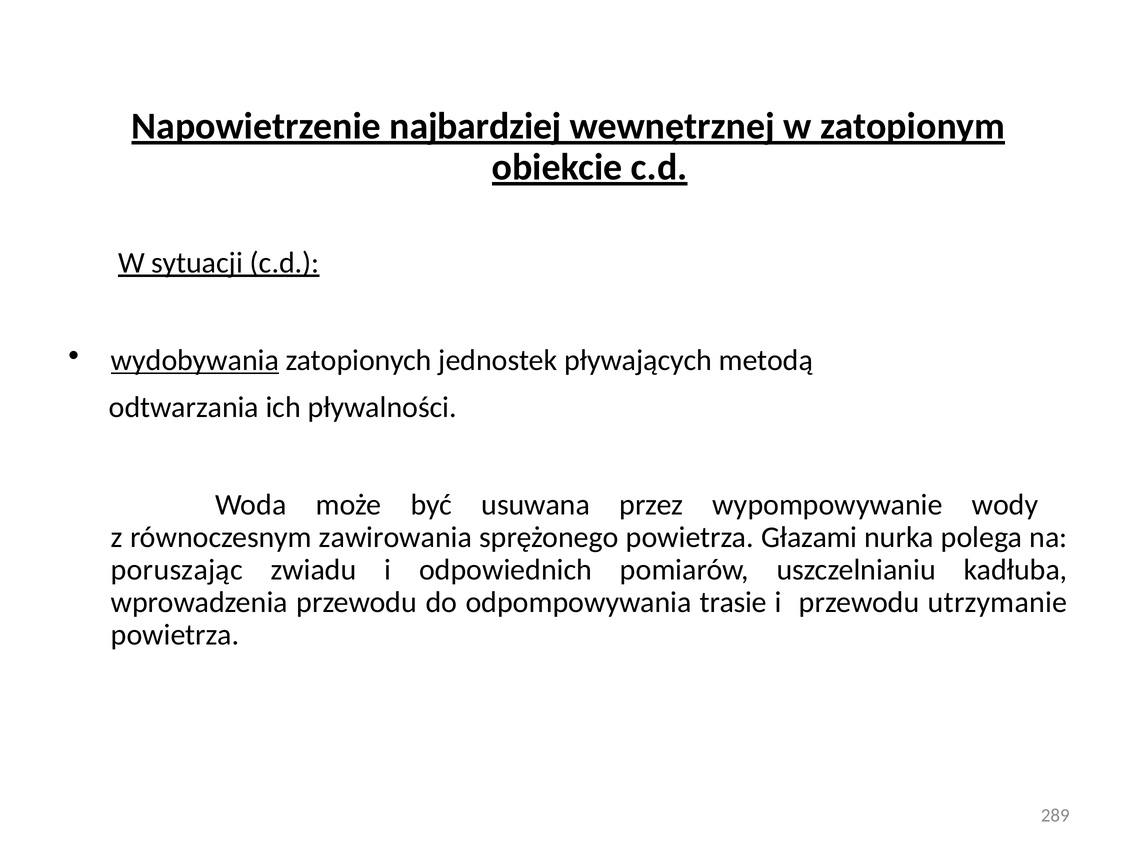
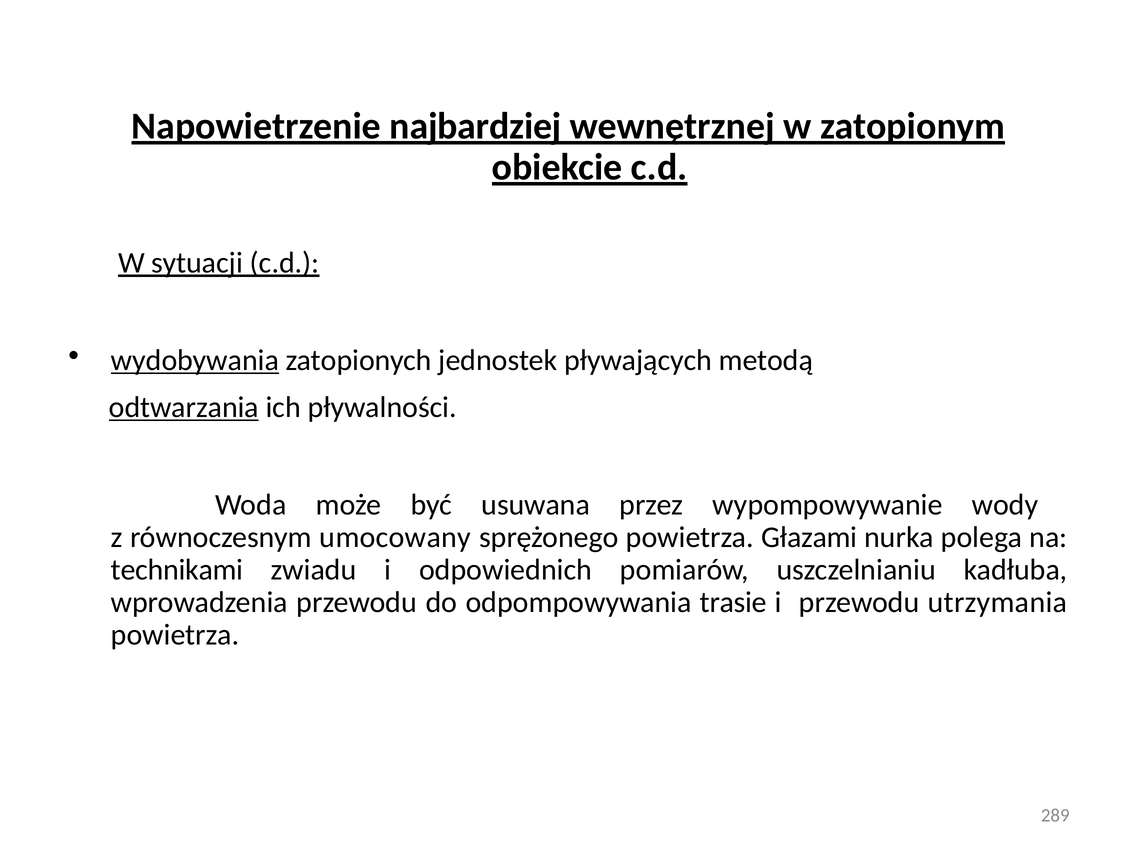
odtwarzania underline: none -> present (184, 407)
zawirowania: zawirowania -> umocowany (395, 537)
poruszając: poruszając -> technikami (177, 570)
utrzymanie: utrzymanie -> utrzymania (997, 602)
